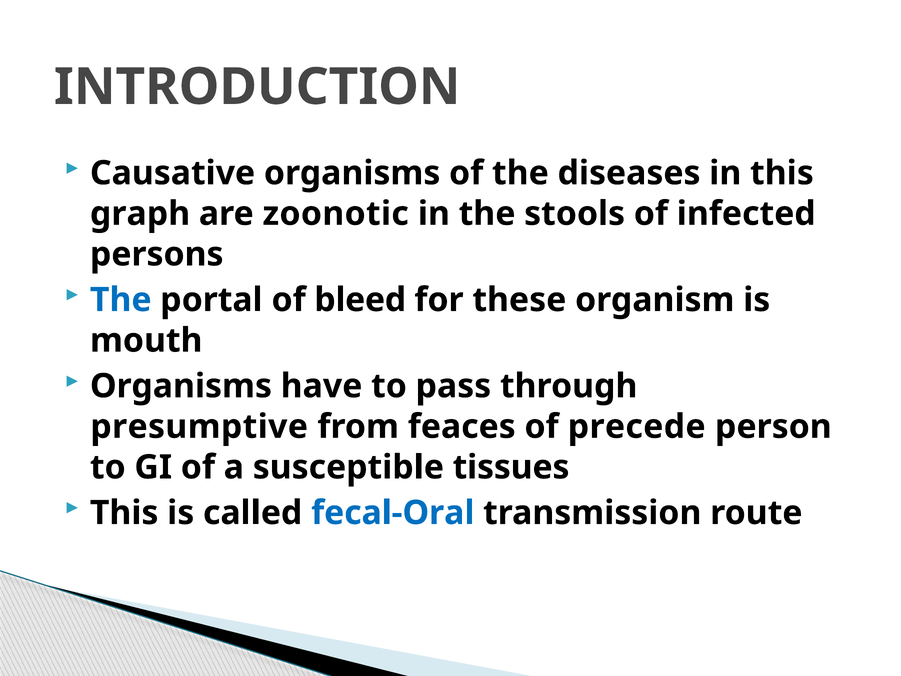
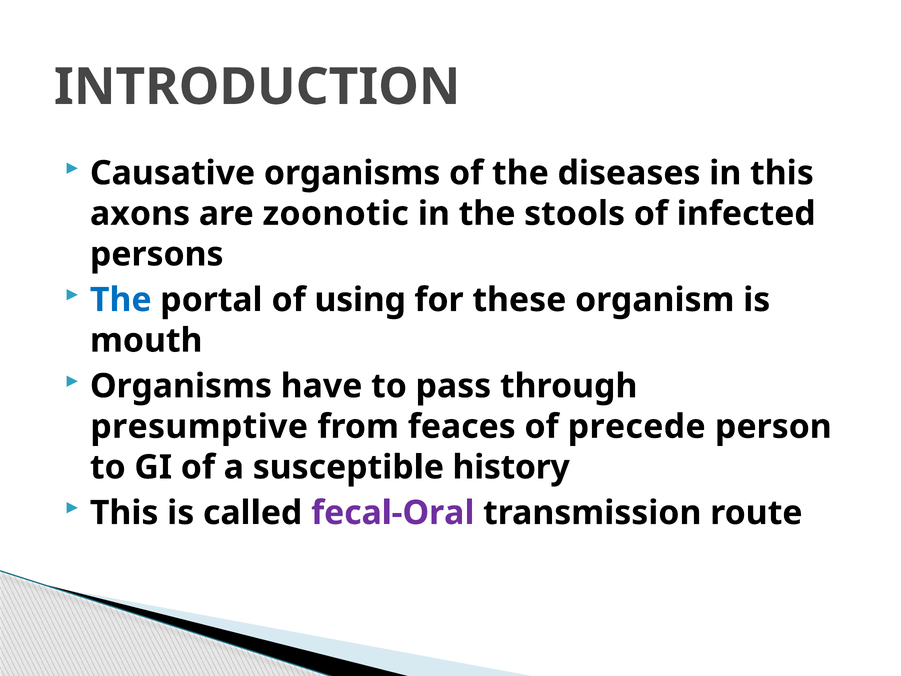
graph: graph -> axons (140, 214)
bleed: bleed -> using (360, 300)
tissues: tissues -> history (511, 467)
fecal-Oral colour: blue -> purple (393, 513)
